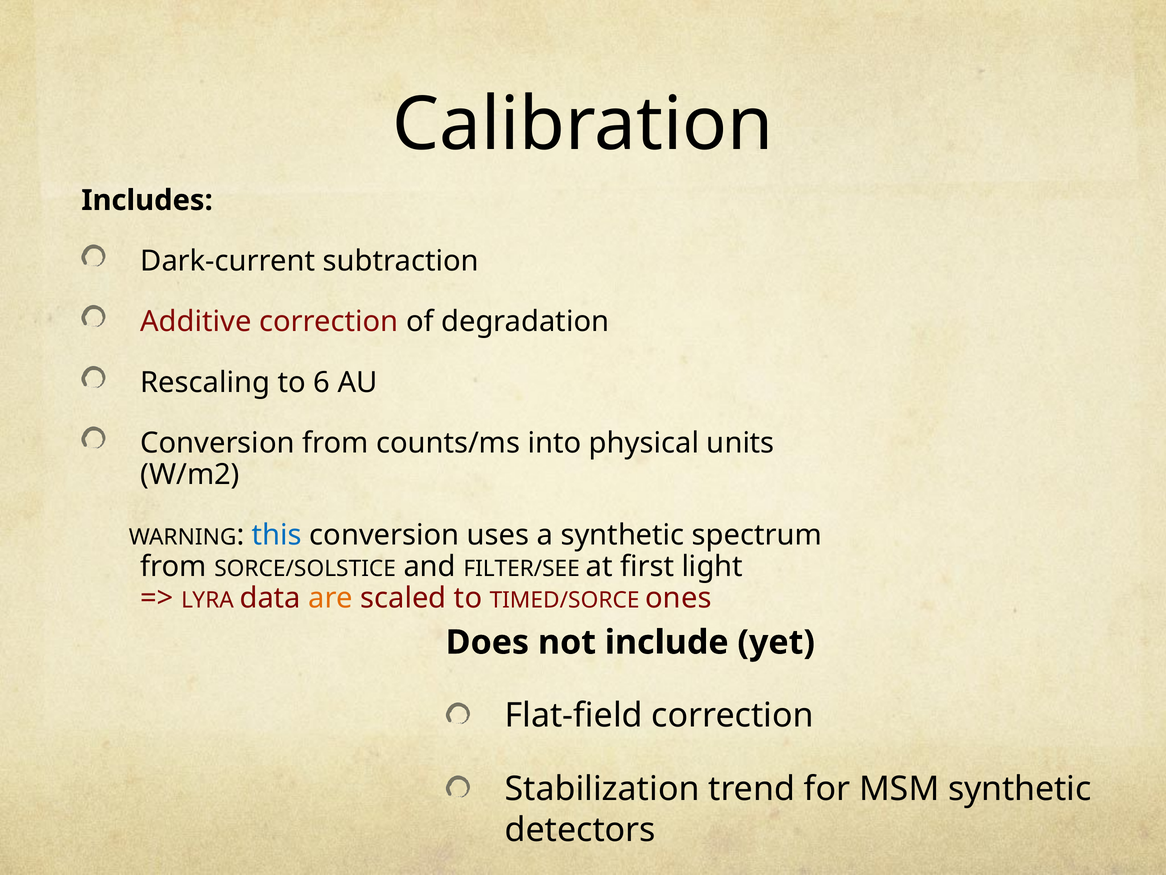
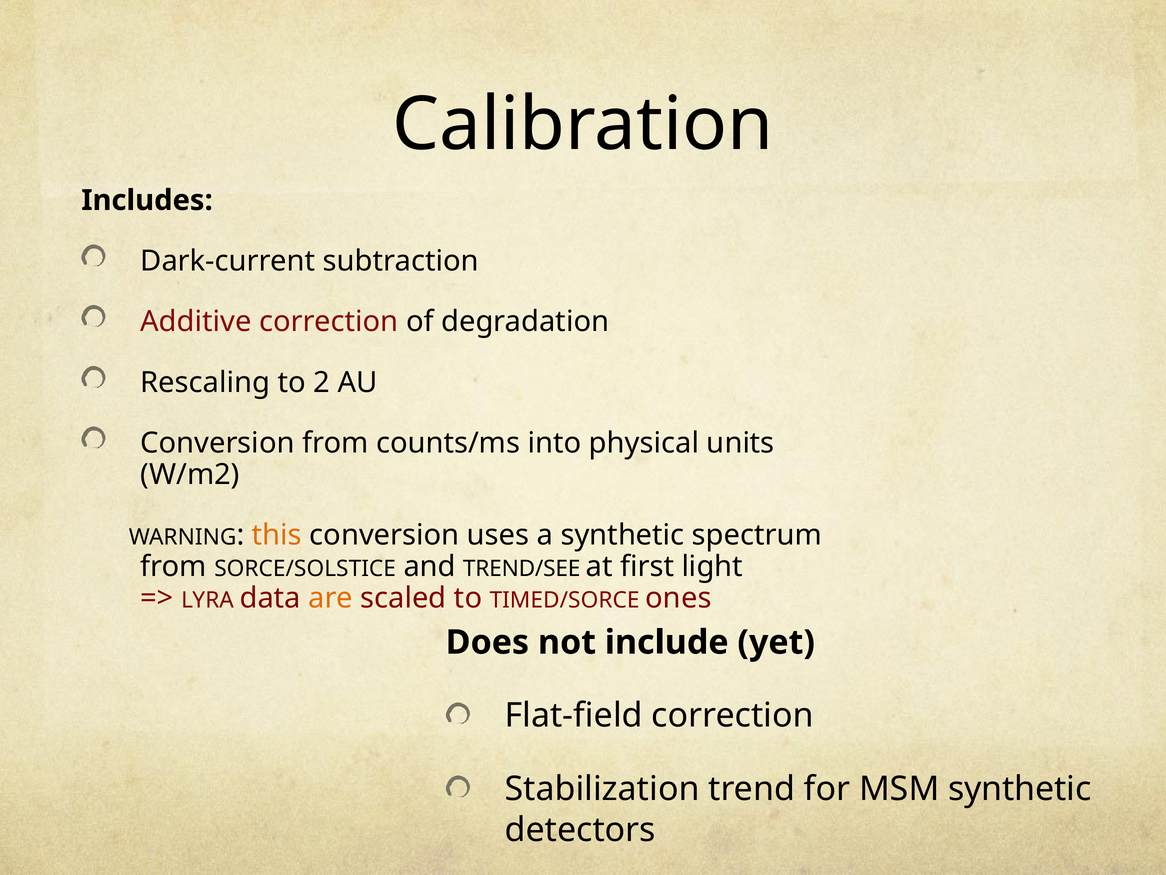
6: 6 -> 2 (322, 382)
this colour: blue -> orange (277, 535)
FILTER/SEE: FILTER/SEE -> TREND/SEE (522, 569)
